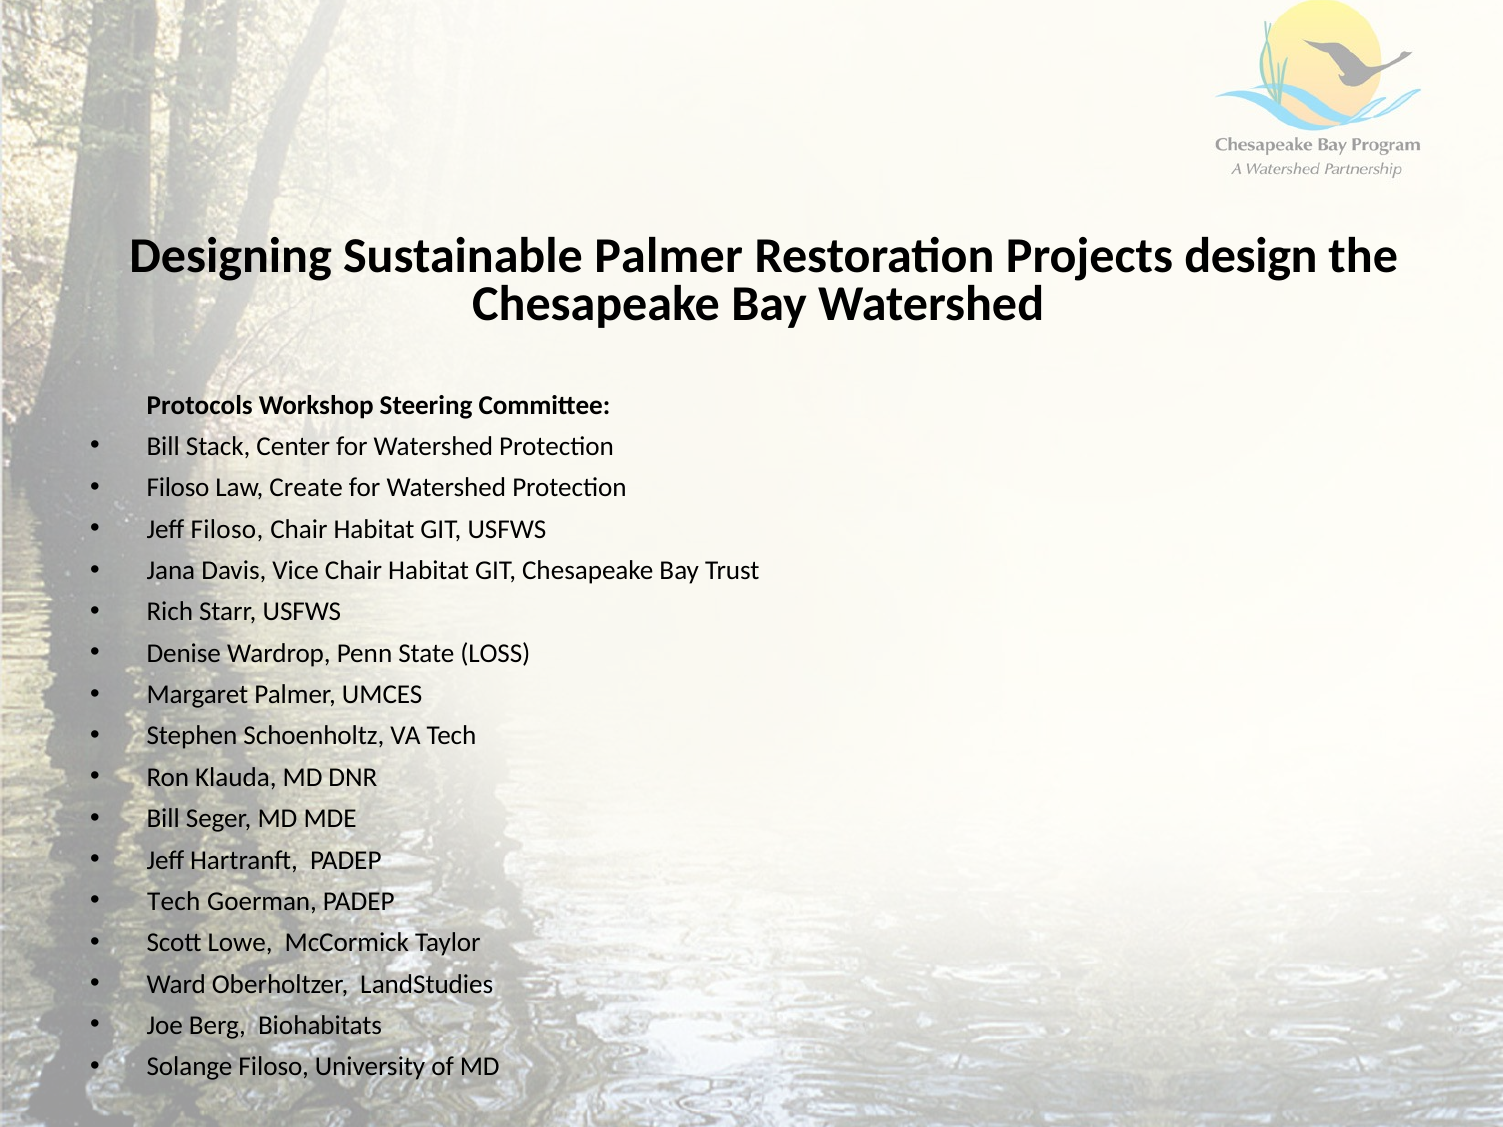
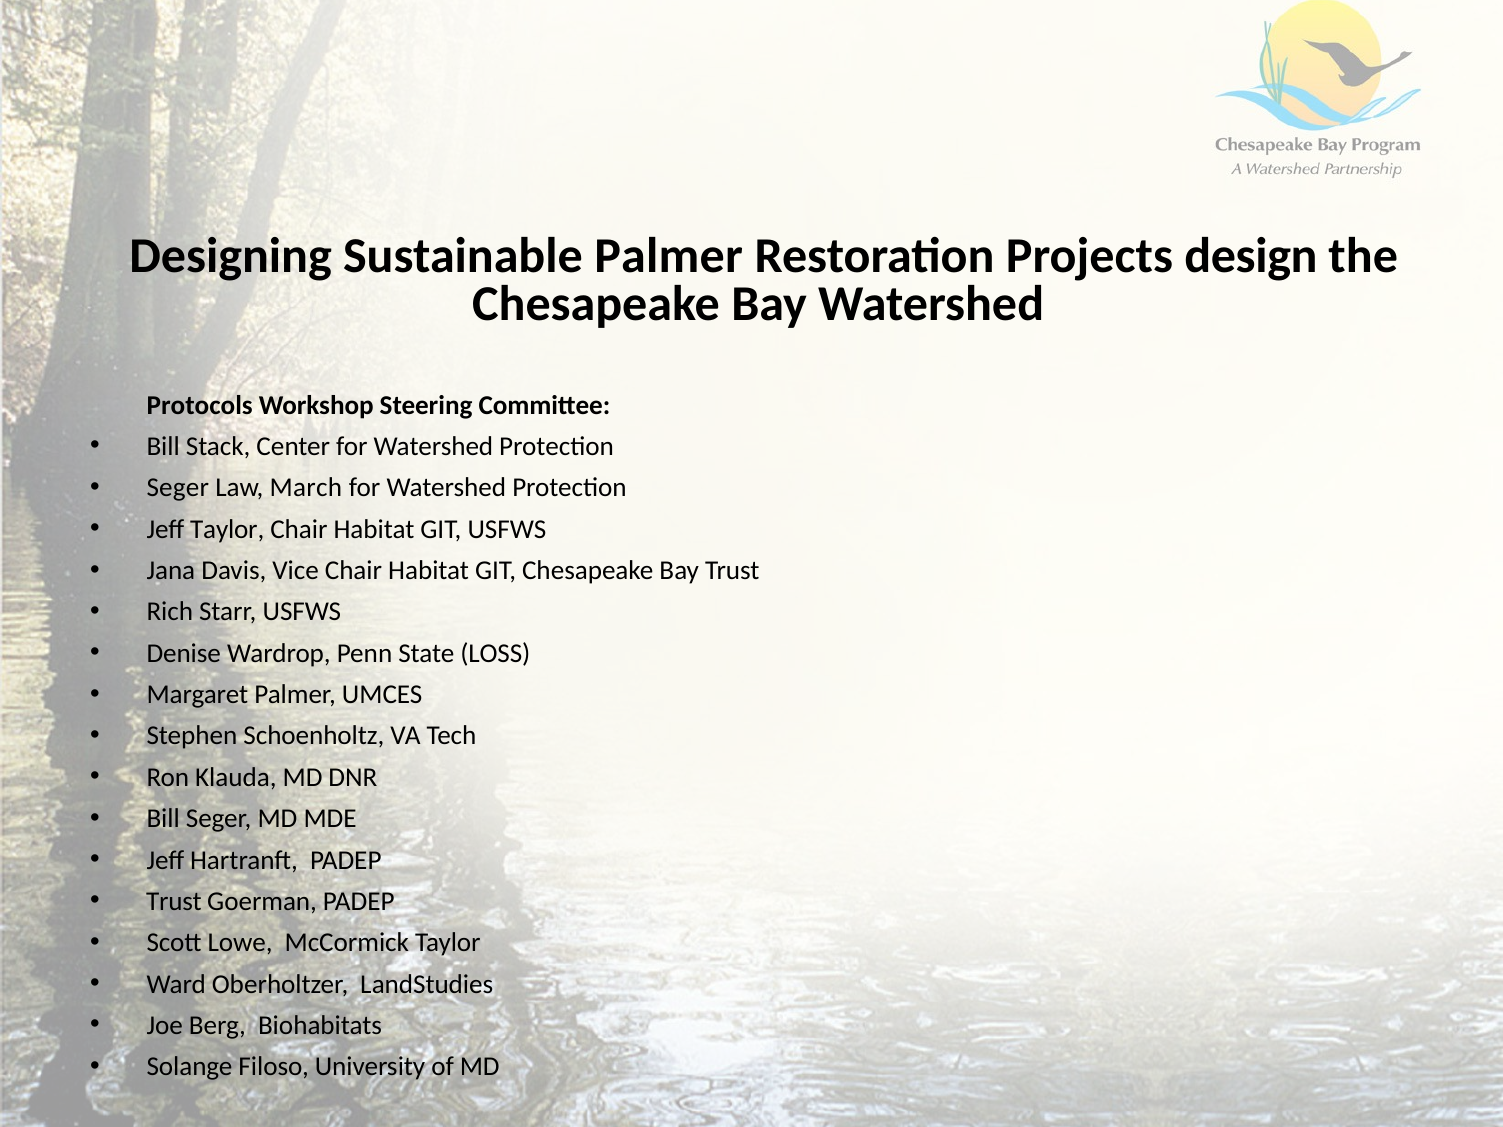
Filoso: Filoso -> Seger (178, 488)
Create: Create -> March (306, 488)
Jeff Filoso: Filoso -> Taylor (227, 529)
Tech: Tech -> Trust (174, 902)
